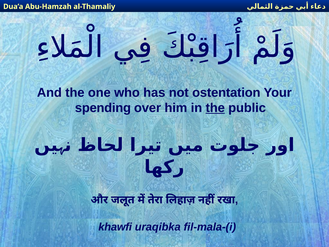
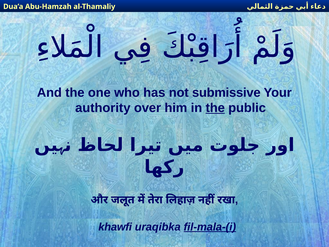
ostentation: ostentation -> submissive (226, 92)
spending: spending -> authority (103, 108)
fil-mala-(i underline: none -> present (210, 227)
